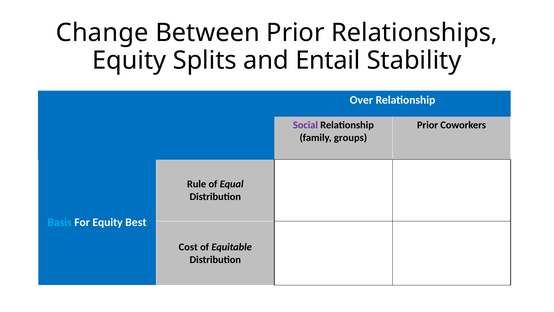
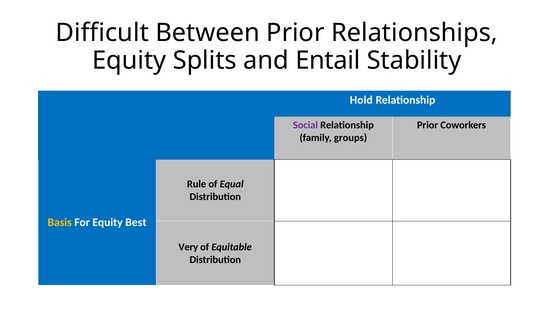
Change: Change -> Difficult (102, 33)
Over: Over -> Hold (361, 100)
Basis colour: light blue -> yellow (60, 222)
Cost: Cost -> Very (188, 247)
